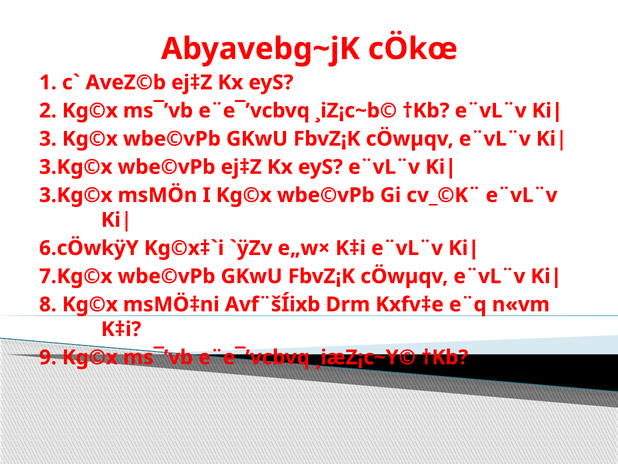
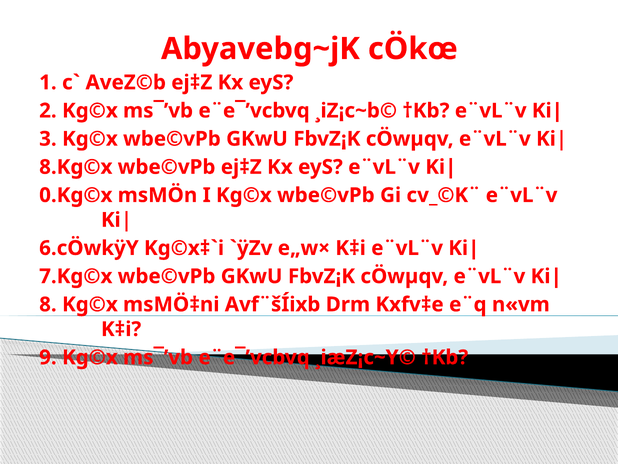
3.Kg©x: 3.Kg©x -> 8.Kg©x (76, 167)
3.Kg©x: 3.Kg©x -> 0.Kg©x (76, 195)
